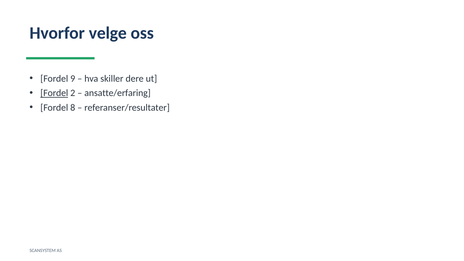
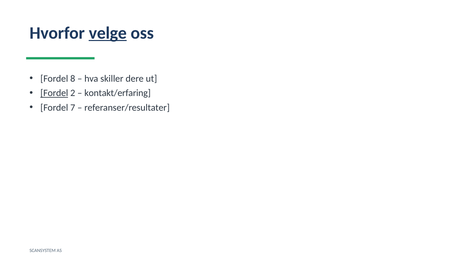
velge underline: none -> present (108, 33)
9: 9 -> 8 (73, 79)
ansatte/erfaring: ansatte/erfaring -> kontakt/erfaring (118, 93)
8: 8 -> 7 (73, 108)
